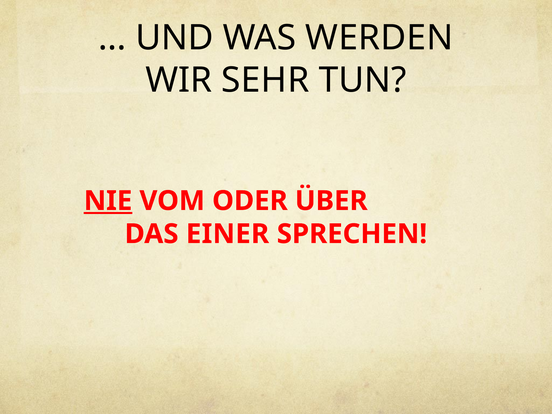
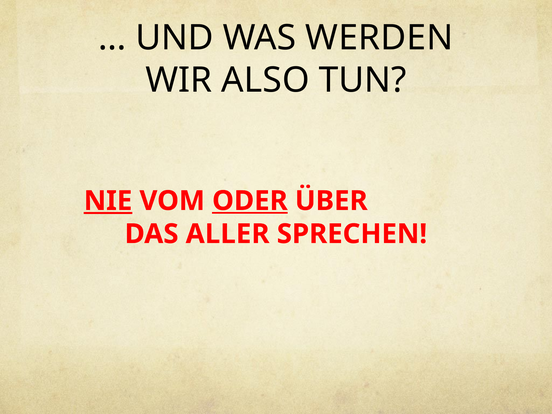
SEHR: SEHR -> ALSO (265, 80)
ODER underline: none -> present (250, 201)
EINER: EINER -> ALLER (228, 234)
